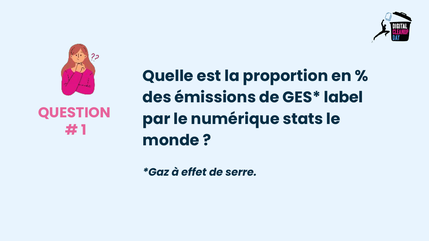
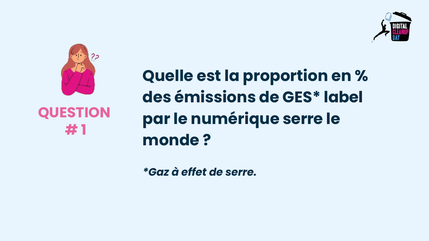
numérique stats: stats -> serre (303, 119)
